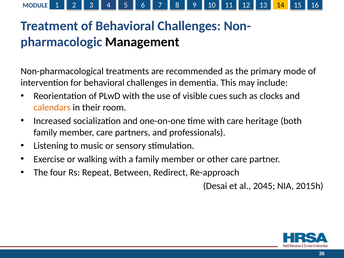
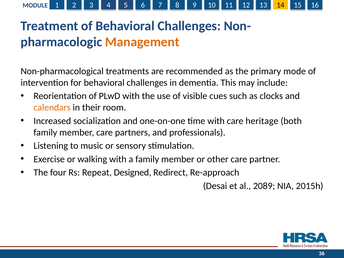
Management colour: black -> orange (142, 42)
Between: Between -> Designed (133, 173)
2045: 2045 -> 2089 (264, 186)
